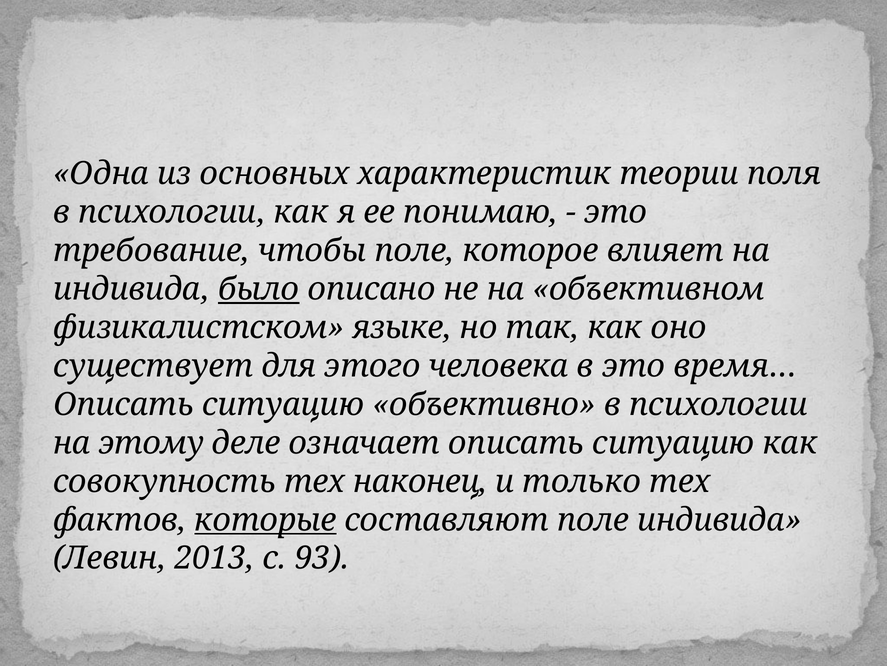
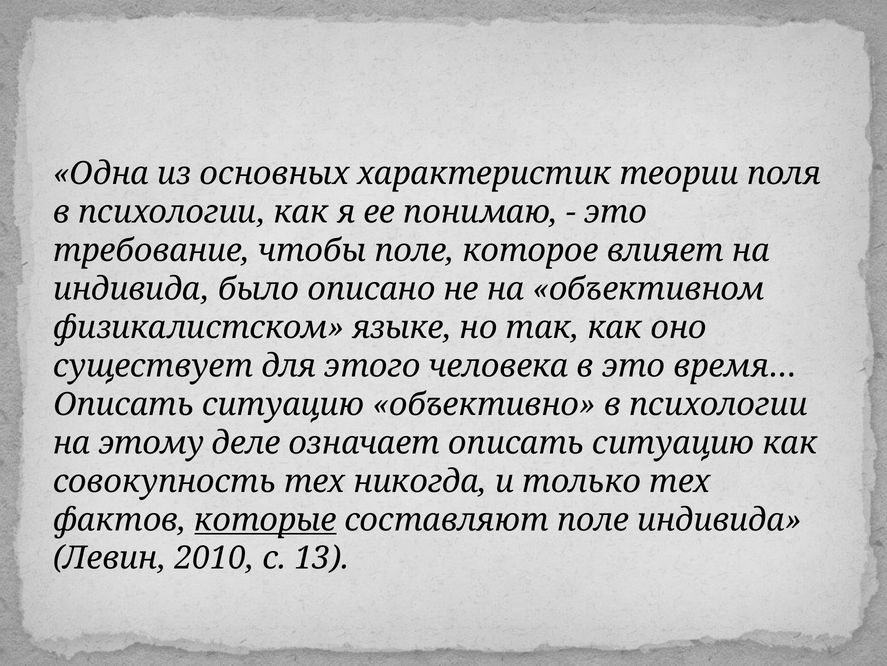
было underline: present -> none (259, 289)
наконец: наконец -> никогда (420, 481)
2013: 2013 -> 2010 (214, 558)
93: 93 -> 13 (322, 558)
